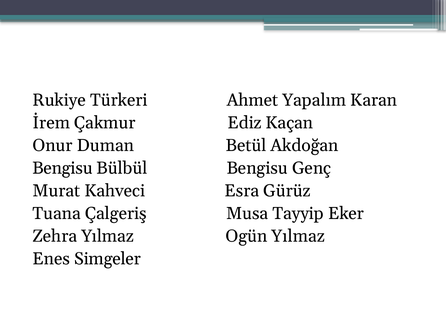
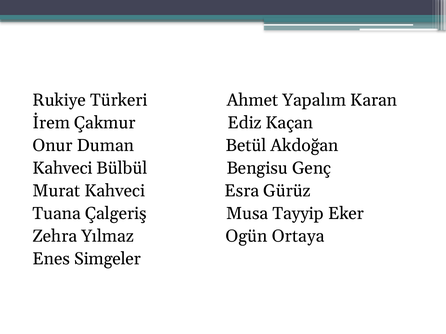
Bengisu: Bengisu -> Kahveci (63, 168)
Ogün Yılmaz: Yılmaz -> Ortaya (298, 236)
